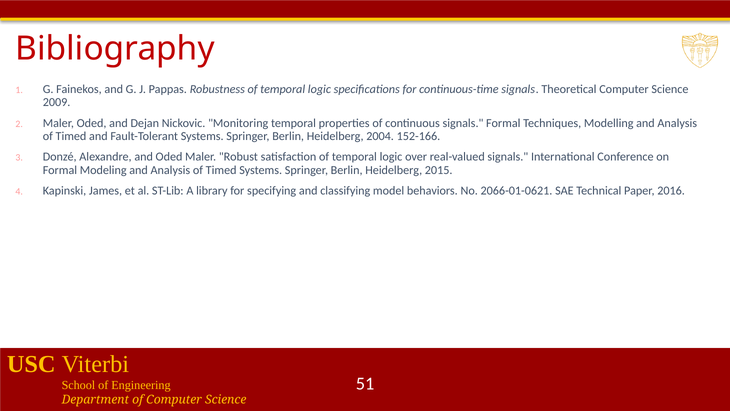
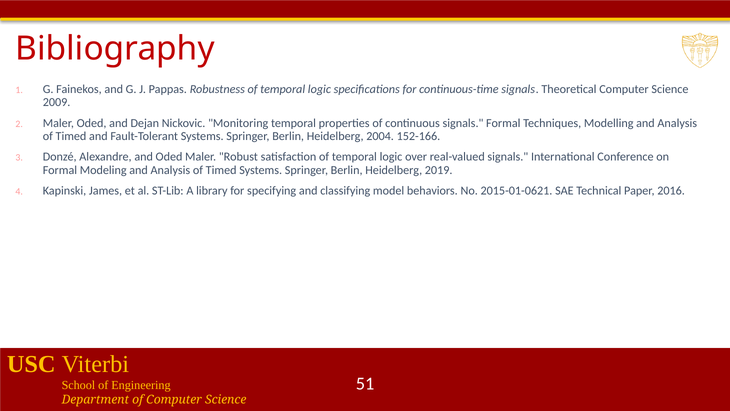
2015: 2015 -> 2019 (439, 170)
2066-01-0621: 2066-01-0621 -> 2015-01-0621 (517, 191)
